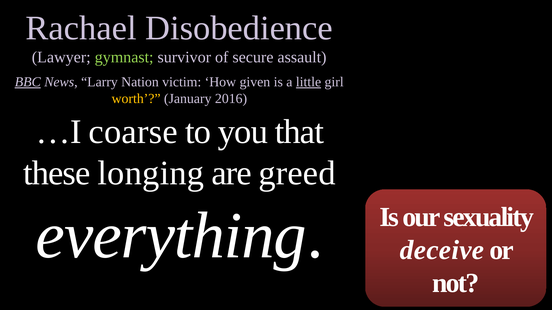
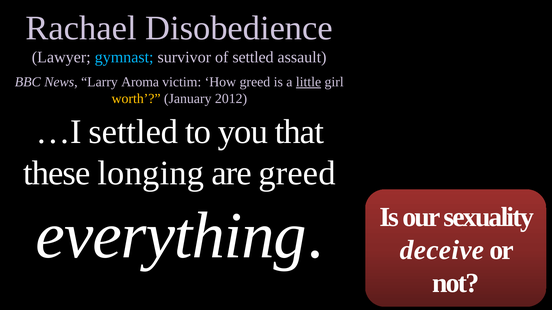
gymnast colour: light green -> light blue (124, 57)
of secure: secure -> settled (253, 57)
BBC underline: present -> none (28, 82)
Nation: Nation -> Aroma (140, 82)
How given: given -> greed (255, 82)
2016: 2016 -> 2012 (231, 99)
…I coarse: coarse -> settled (133, 132)
